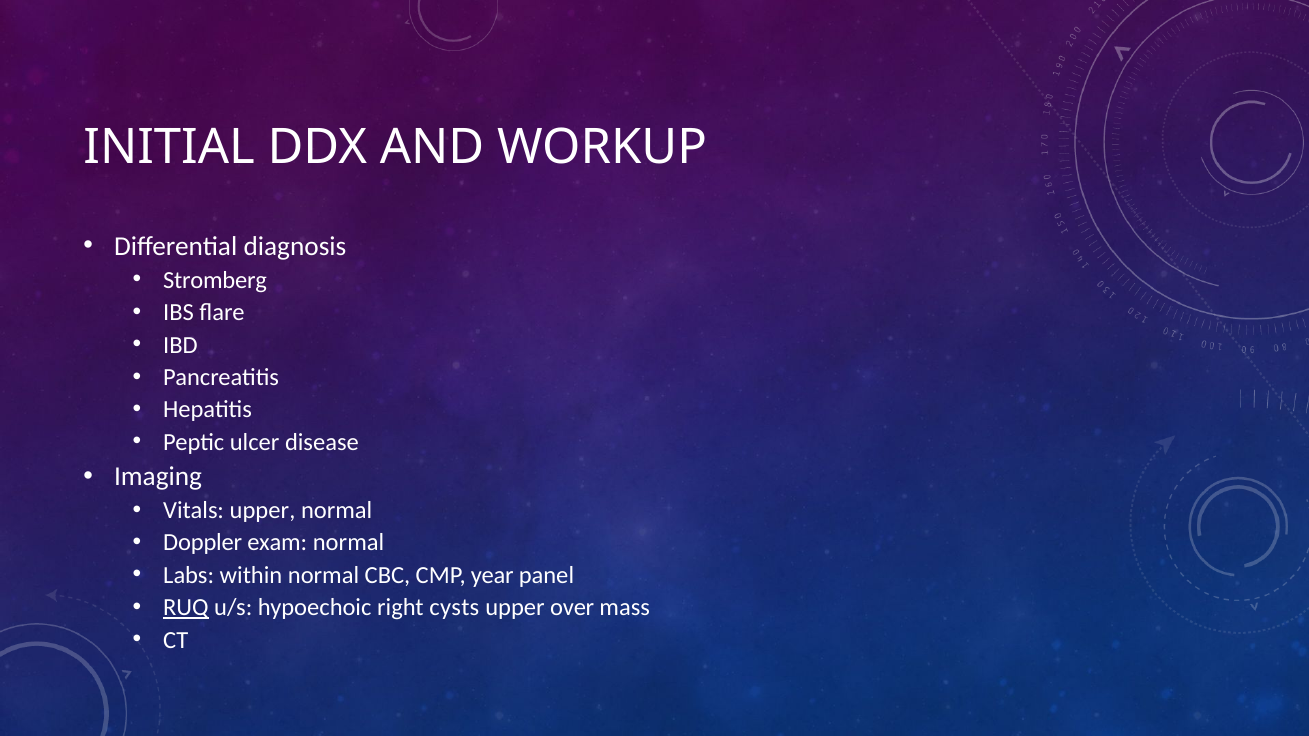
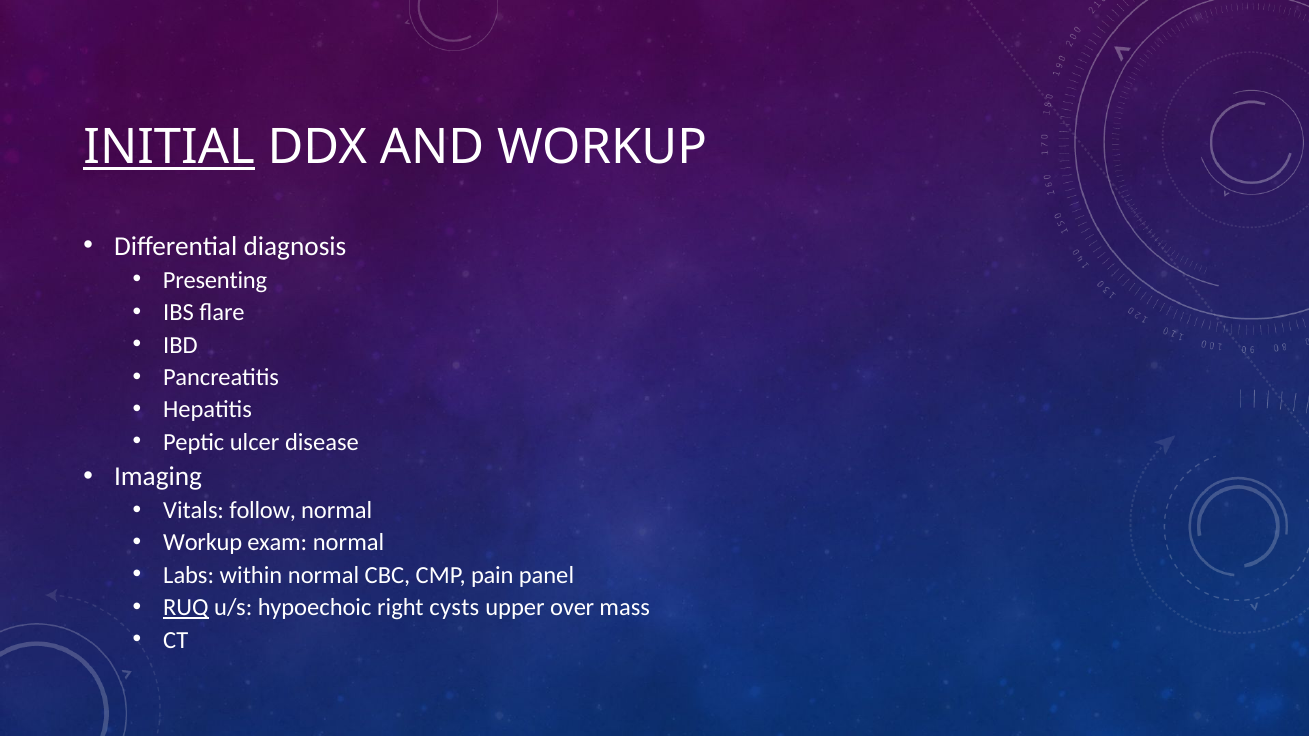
INITIAL underline: none -> present (169, 147)
Stromberg: Stromberg -> Presenting (215, 280)
Vitals upper: upper -> follow (263, 511)
Doppler: Doppler -> Workup (203, 543)
year: year -> pain (492, 575)
